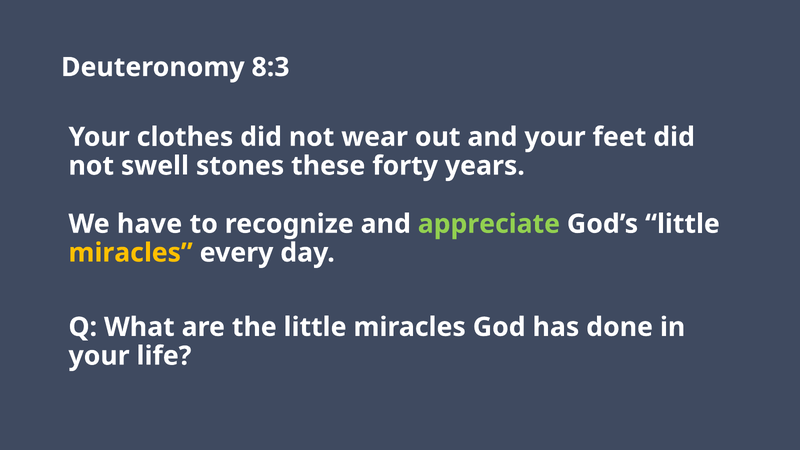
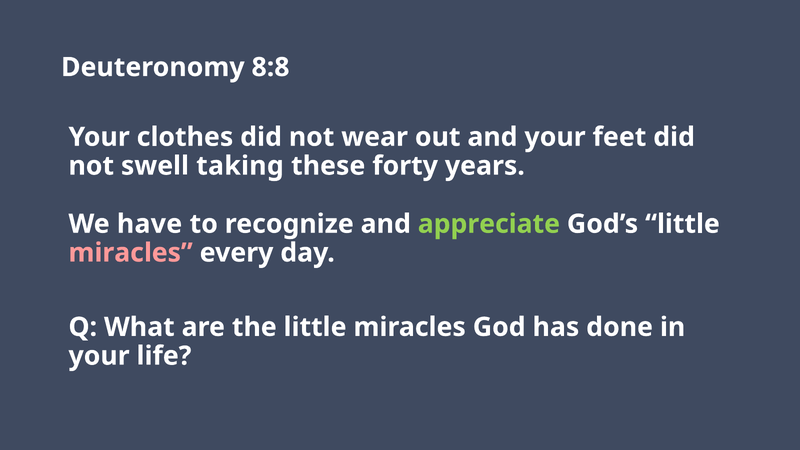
8:3: 8:3 -> 8:8 (271, 67)
stones: stones -> taking (240, 166)
miracles colour: yellow -> pink (131, 253)
